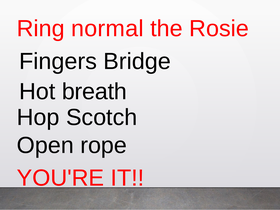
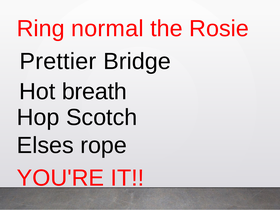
Fingers: Fingers -> Prettier (58, 61)
Open: Open -> Elses (45, 145)
